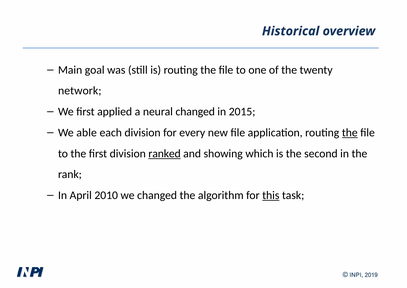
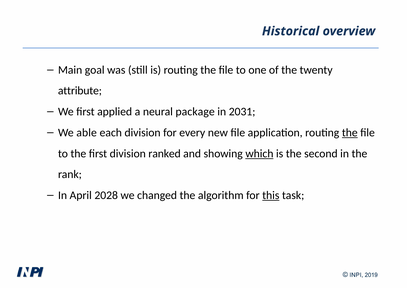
network: network -> attribute (80, 91)
neural changed: changed -> package (195, 112)
2015: 2015 -> 2031 (242, 112)
ranked underline: present -> none (165, 153)
which underline: none -> present (259, 153)
2010: 2010 -> 2028 (106, 195)
